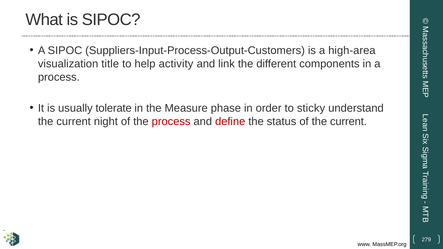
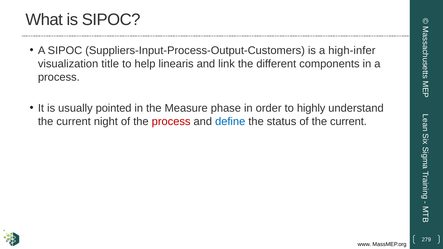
high-area: high-area -> high-infer (352, 51)
activity: activity -> linearis (176, 64)
tolerate: tolerate -> pointed (114, 108)
sticky: sticky -> highly (311, 108)
define colour: red -> blue (230, 121)
